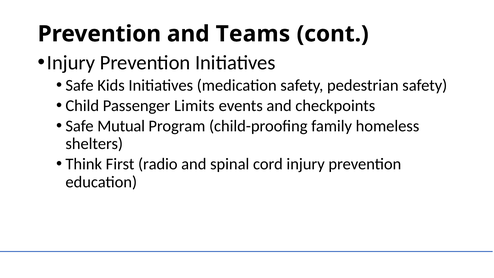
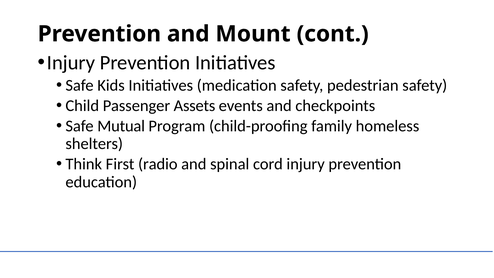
Teams: Teams -> Mount (253, 34)
Limits: Limits -> Assets (195, 106)
